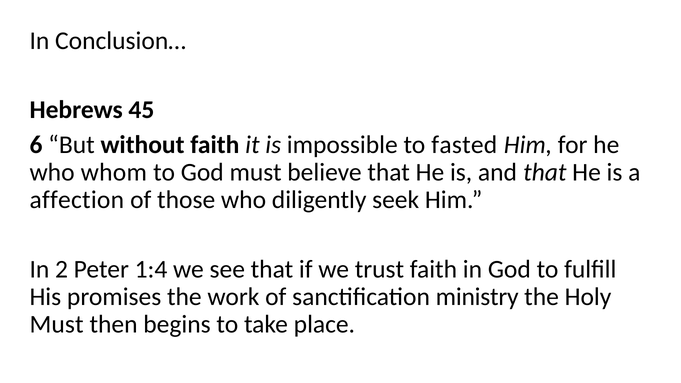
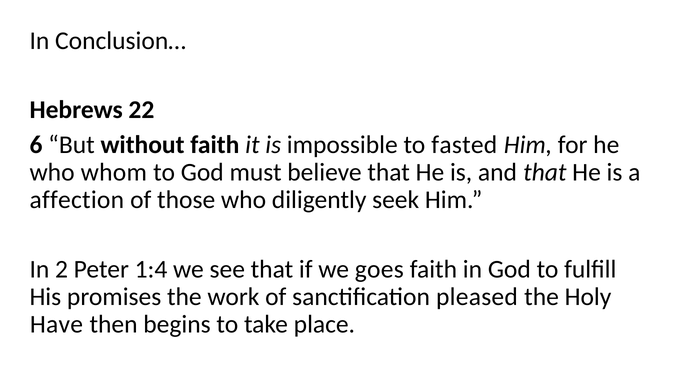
45: 45 -> 22 (141, 110)
trust: trust -> goes (379, 269)
ministry: ministry -> pleased (477, 297)
Must: Must -> Have (56, 324)
